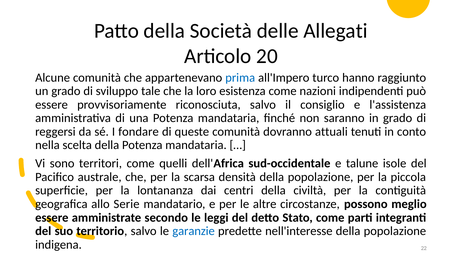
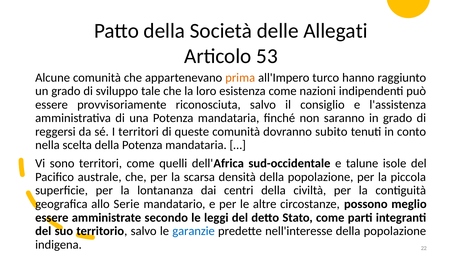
20: 20 -> 53 (267, 56)
prima colour: blue -> orange (240, 78)
I fondare: fondare -> territori (139, 132)
attuali: attuali -> subito (331, 132)
